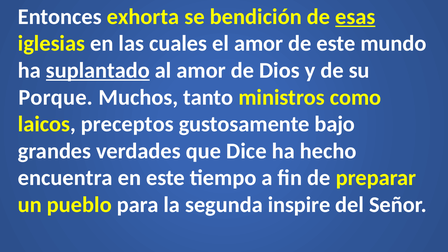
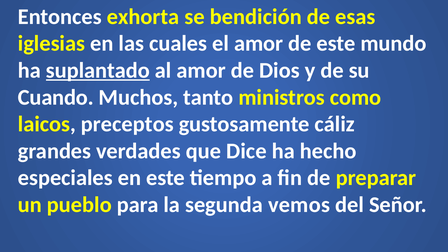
esas underline: present -> none (355, 17)
Porque: Porque -> Cuando (56, 97)
bajo: bajo -> cáliz (335, 124)
encuentra: encuentra -> especiales (65, 178)
inspire: inspire -> vemos (299, 205)
